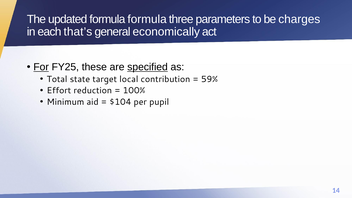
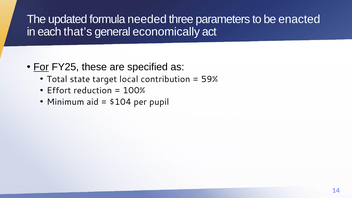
formula formula: formula -> needed (147, 19)
charges: charges -> enacted (299, 19)
specified underline: present -> none (148, 67)
